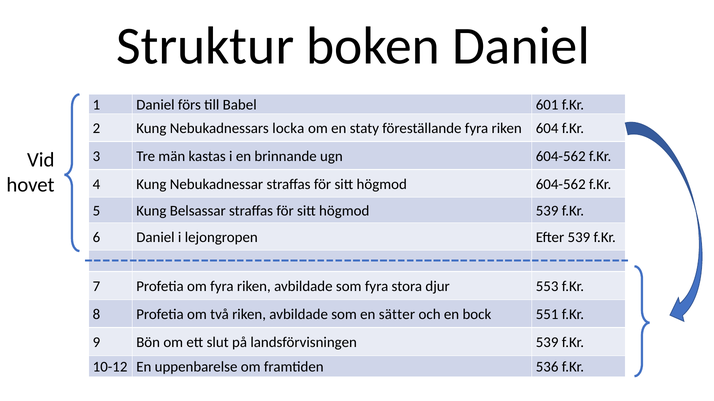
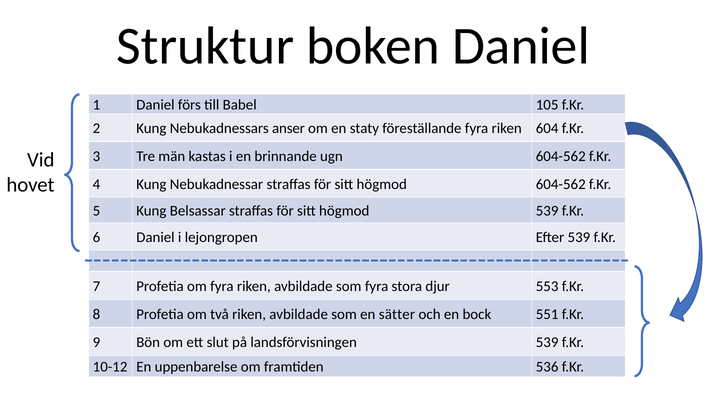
601: 601 -> 105 (547, 105)
locka: locka -> anser (288, 129)
